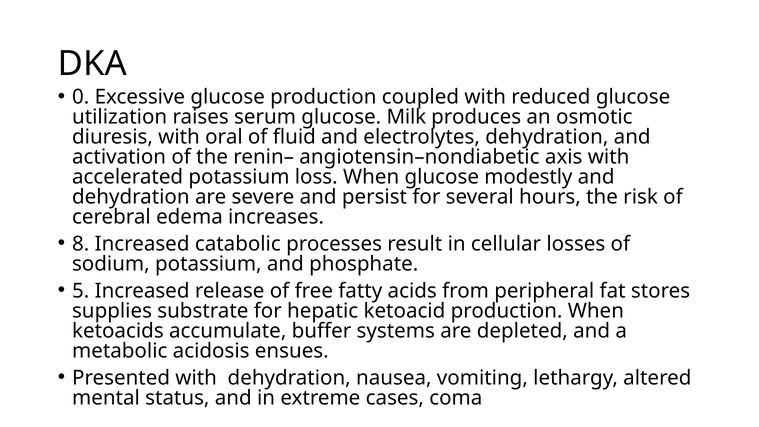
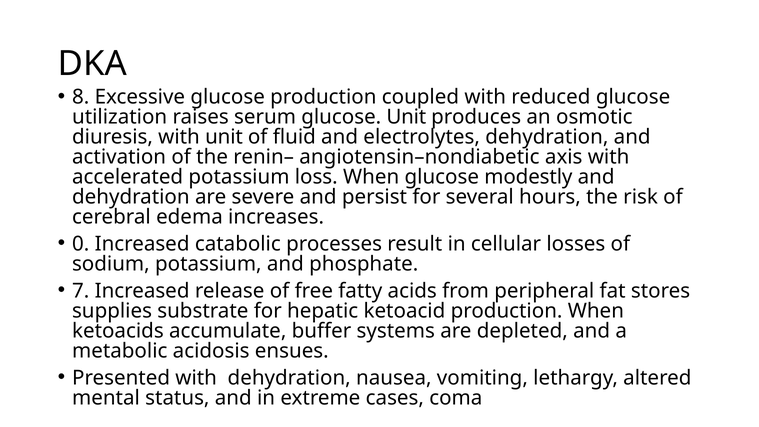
0: 0 -> 8 (81, 97)
glucose Milk: Milk -> Unit (406, 117)
with oral: oral -> unit (224, 137)
8: 8 -> 0 (81, 244)
5: 5 -> 7 (81, 291)
